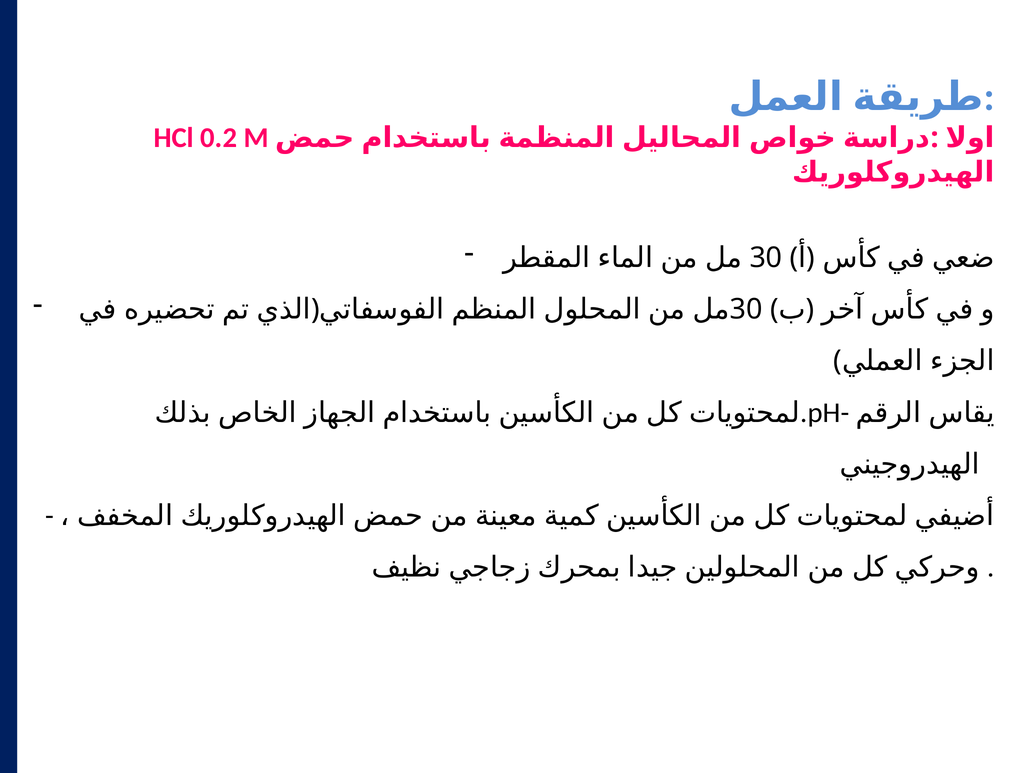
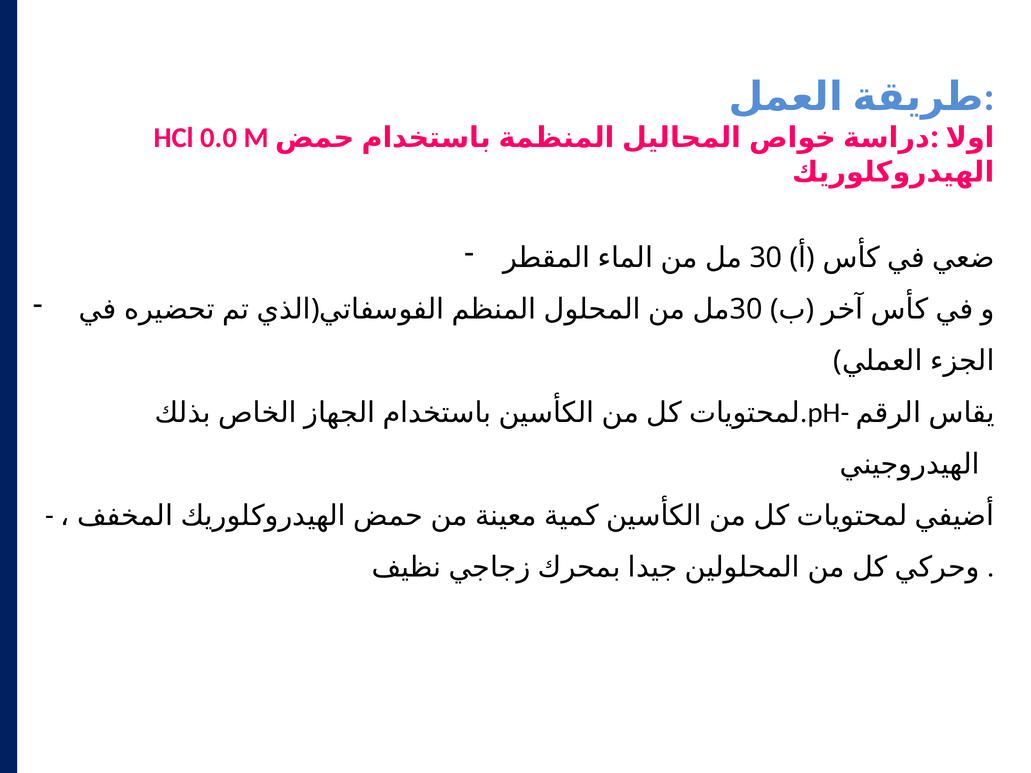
0.2: 0.2 -> 0.0 (219, 138)
